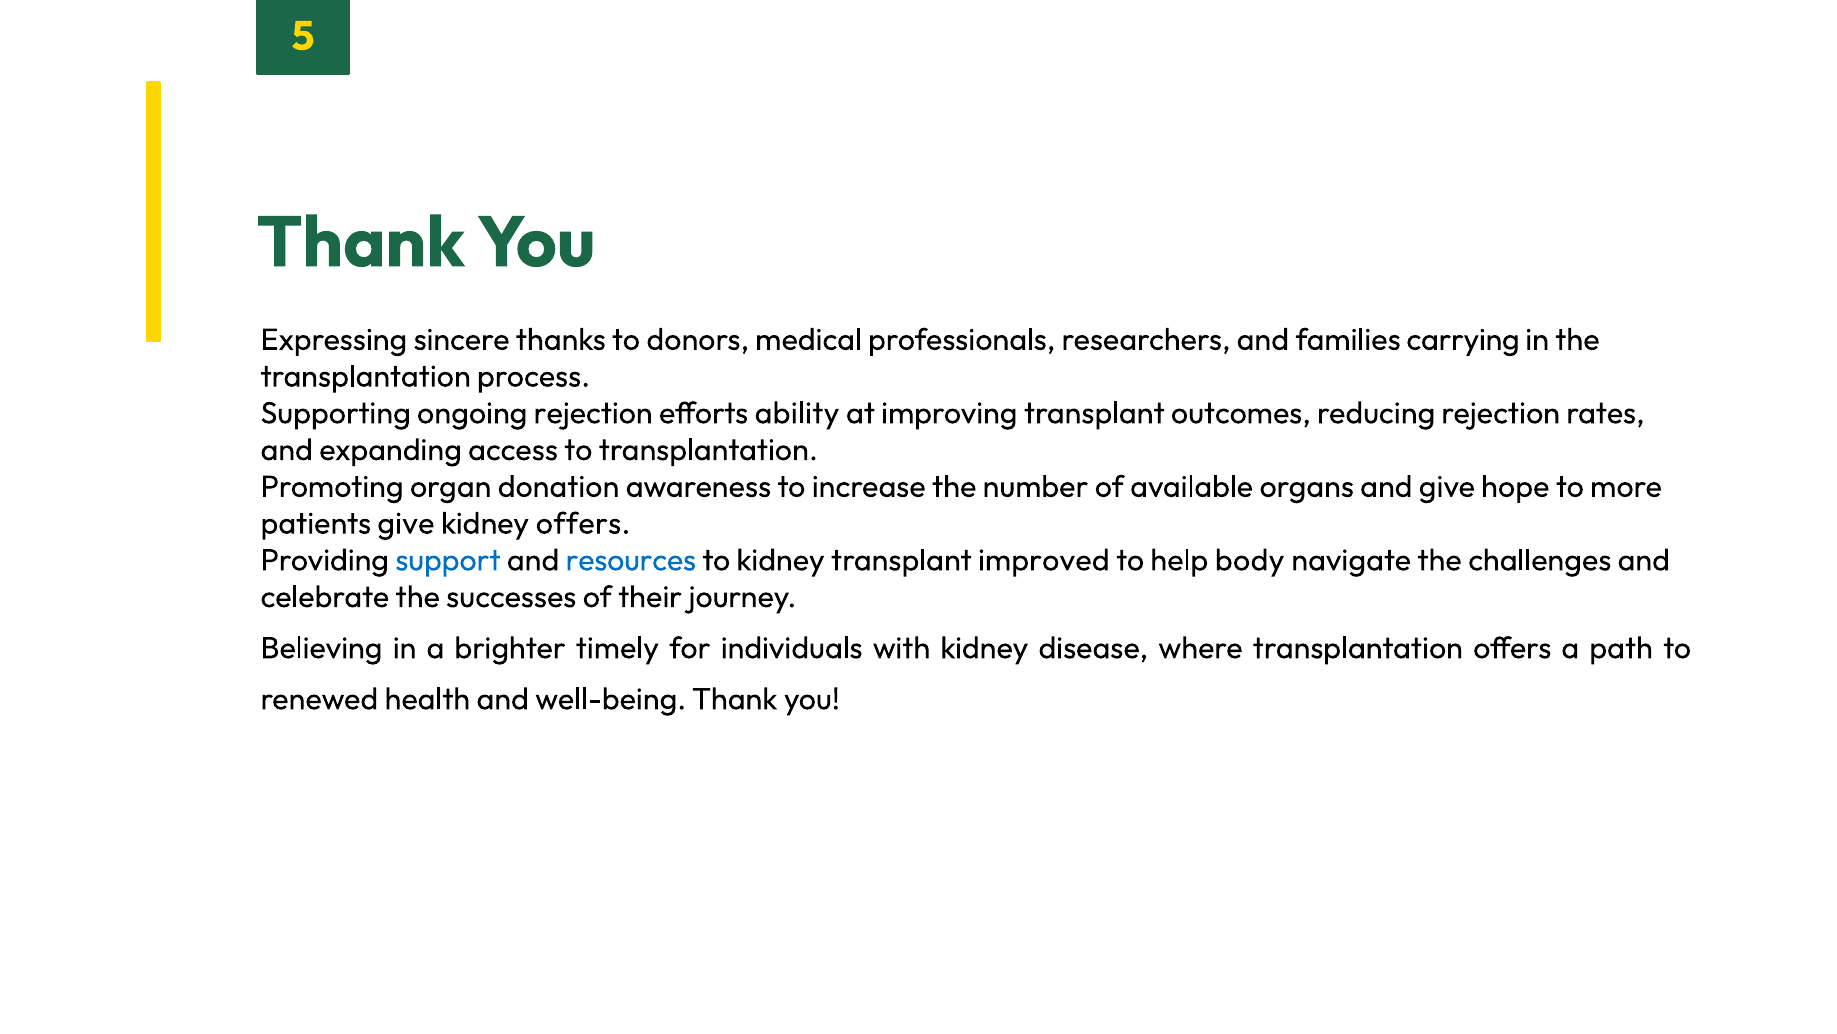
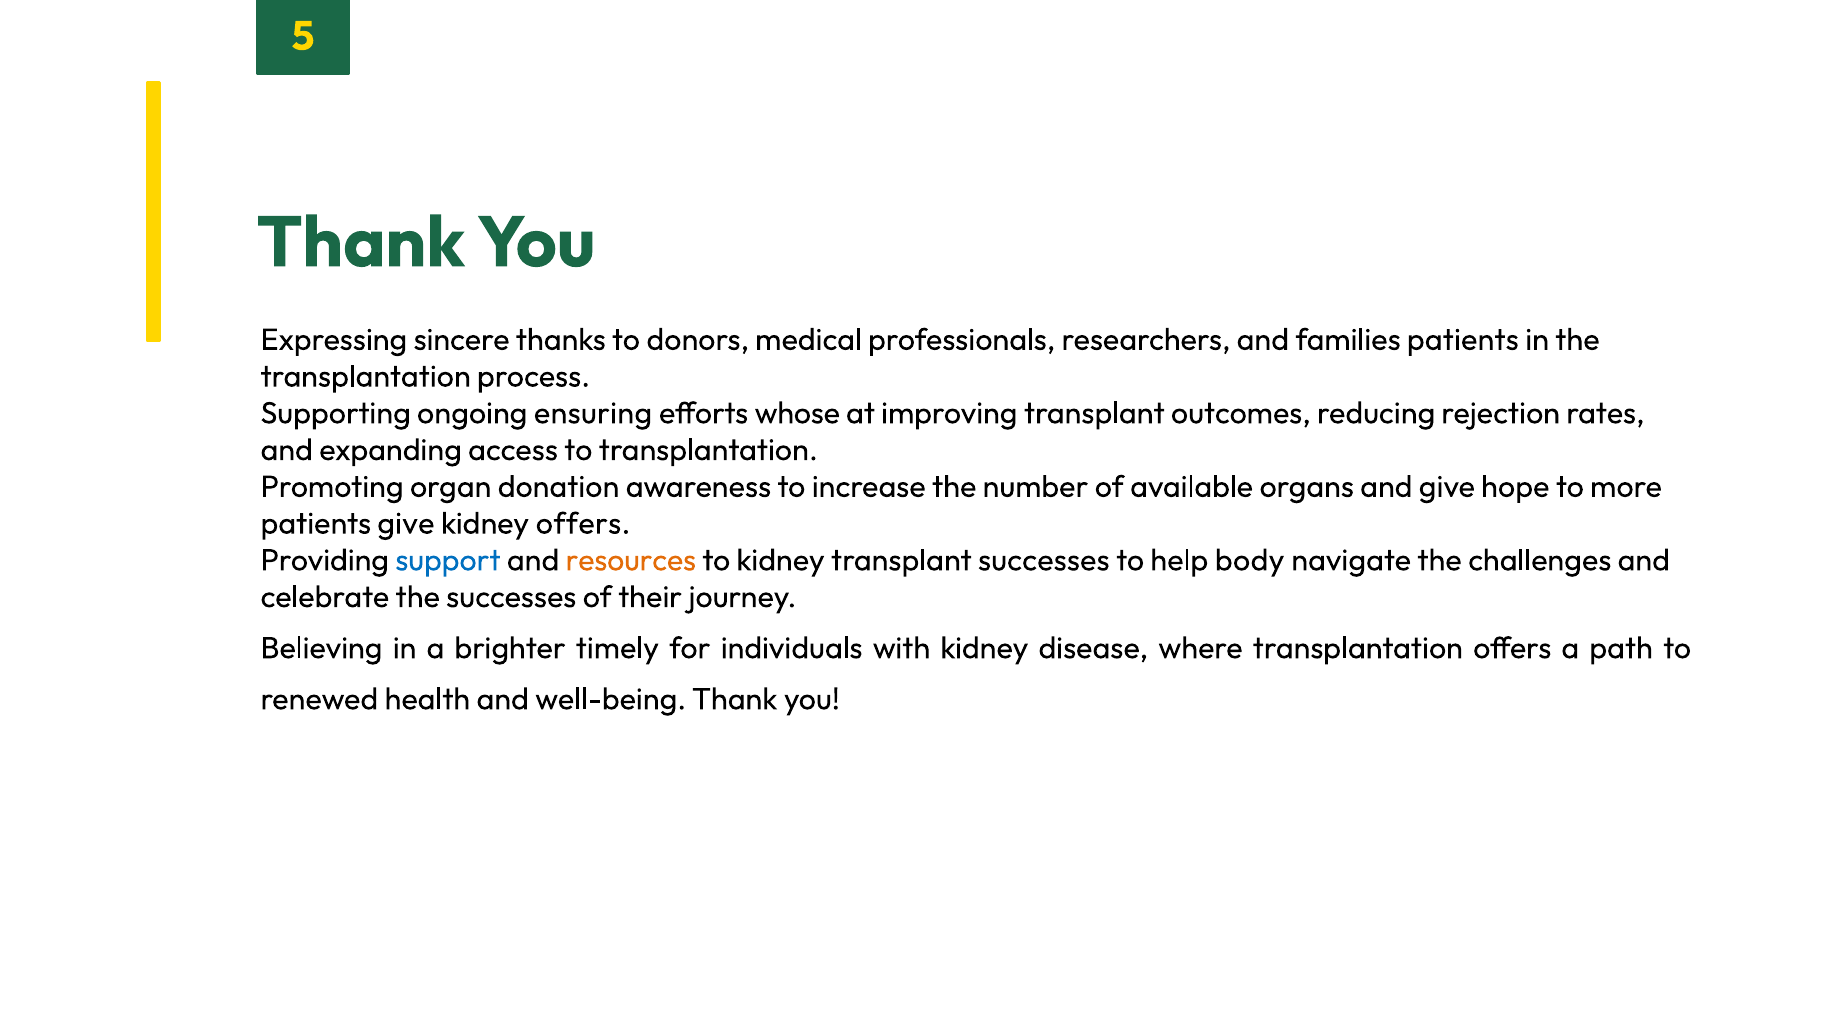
families carrying: carrying -> patients (1463, 340)
ongoing rejection: rejection -> ensuring (593, 413)
ability: ability -> whose (797, 413)
resources colour: blue -> orange (631, 560)
transplant improved: improved -> successes (1044, 560)
